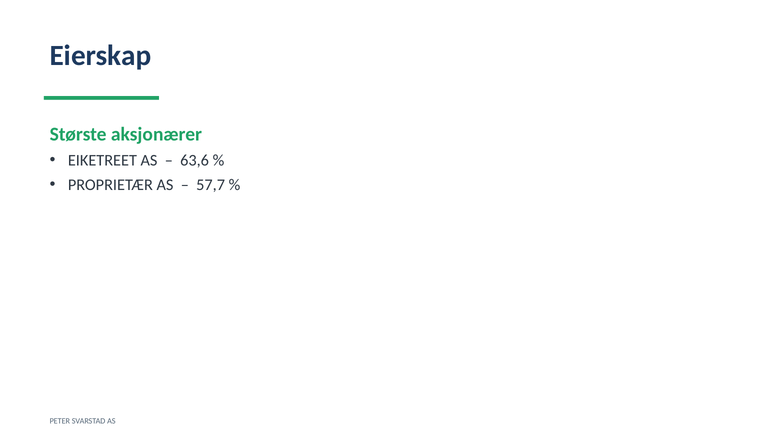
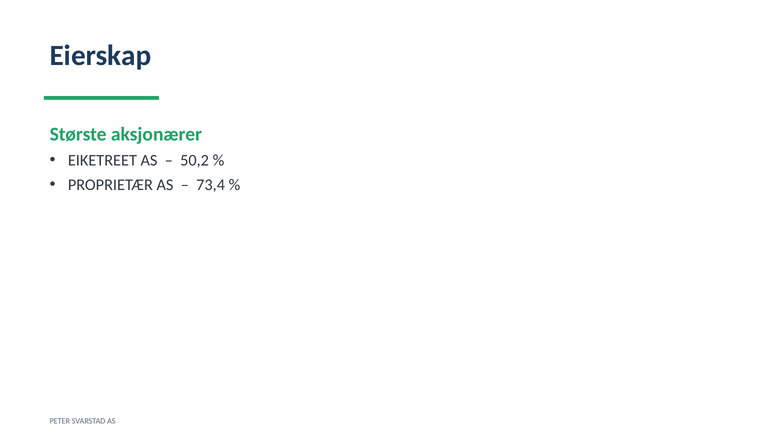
63,6: 63,6 -> 50,2 (195, 160)
57,7: 57,7 -> 73,4 (211, 185)
